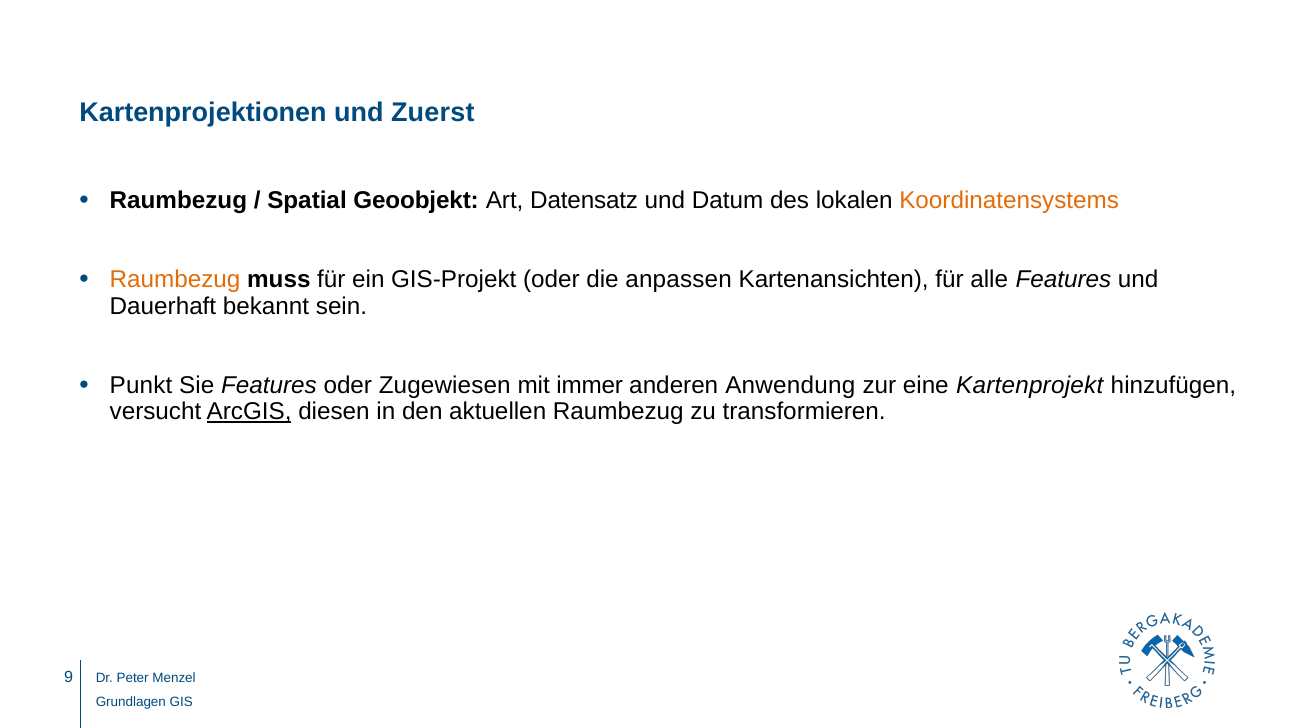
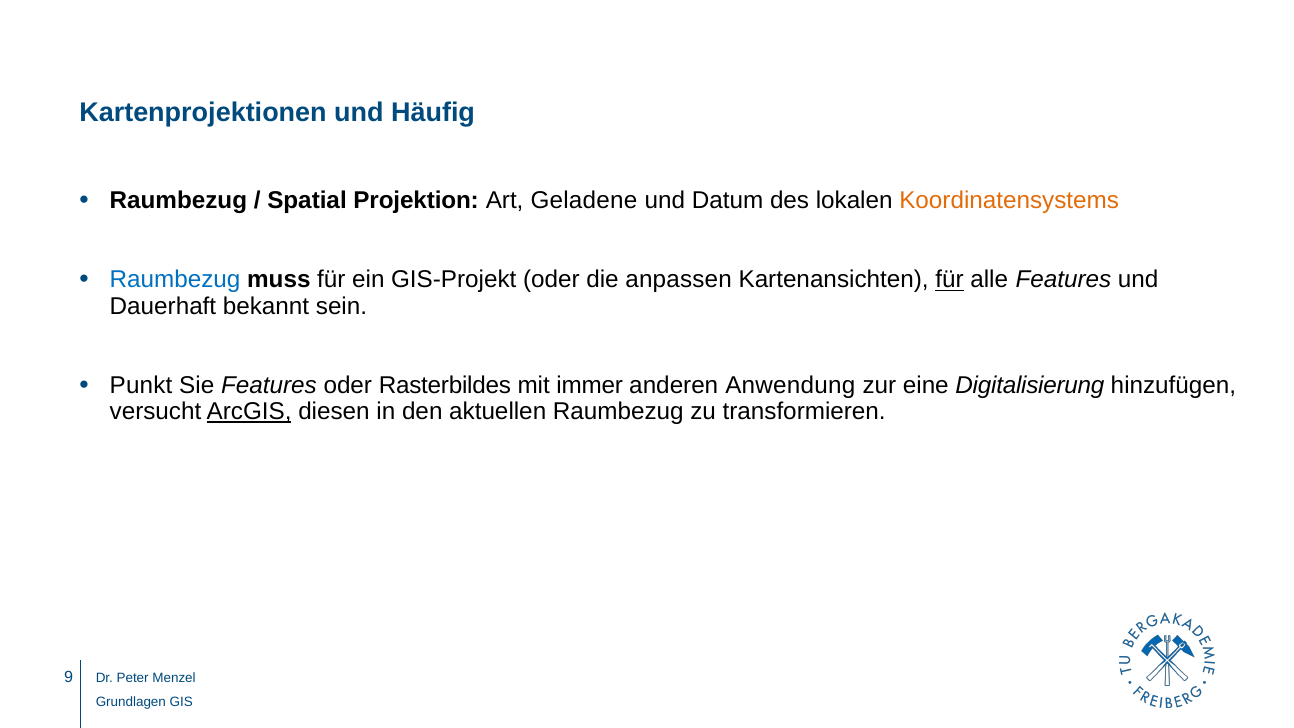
Zuerst: Zuerst -> Häufig (433, 112)
Geoobjekt: Geoobjekt -> Projektion (416, 200)
Datensatz: Datensatz -> Geladene (584, 200)
Raumbezug colour: orange -> blue (175, 280)
für underline: none -> present (949, 280)
Zugewiesen: Zugewiesen -> Rasterbildes (445, 385)
Kartenprojekt: Kartenprojekt -> Digitalisierung (1030, 385)
